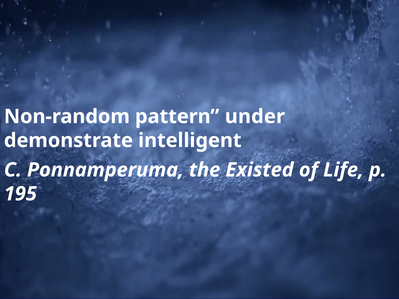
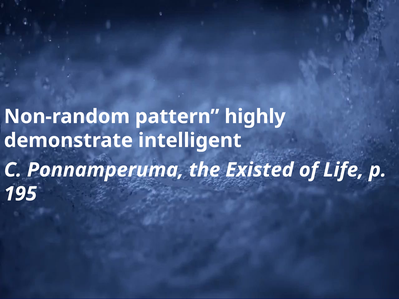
under: under -> highly (255, 117)
